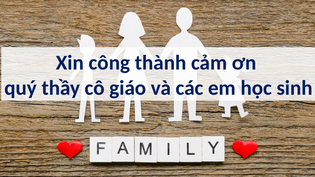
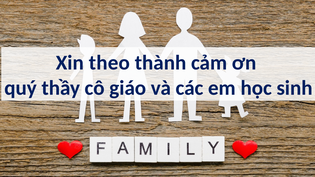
công: công -> theo (109, 63)
